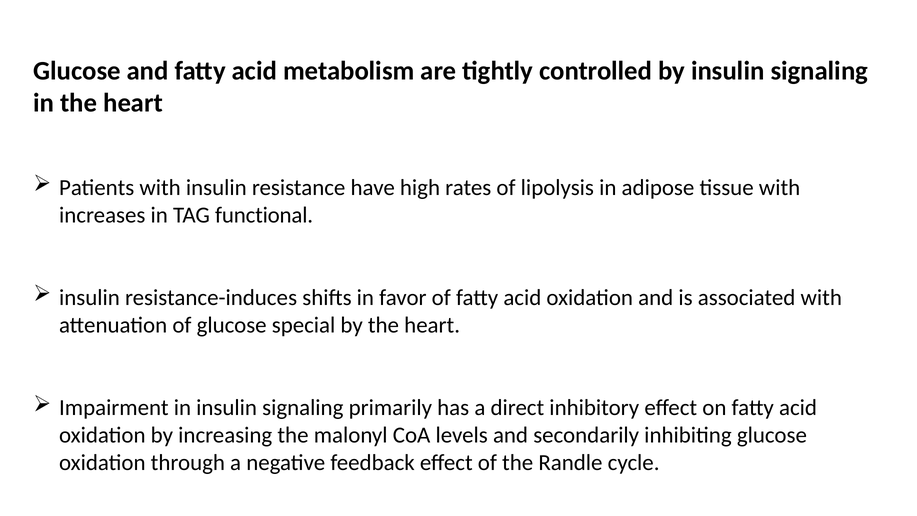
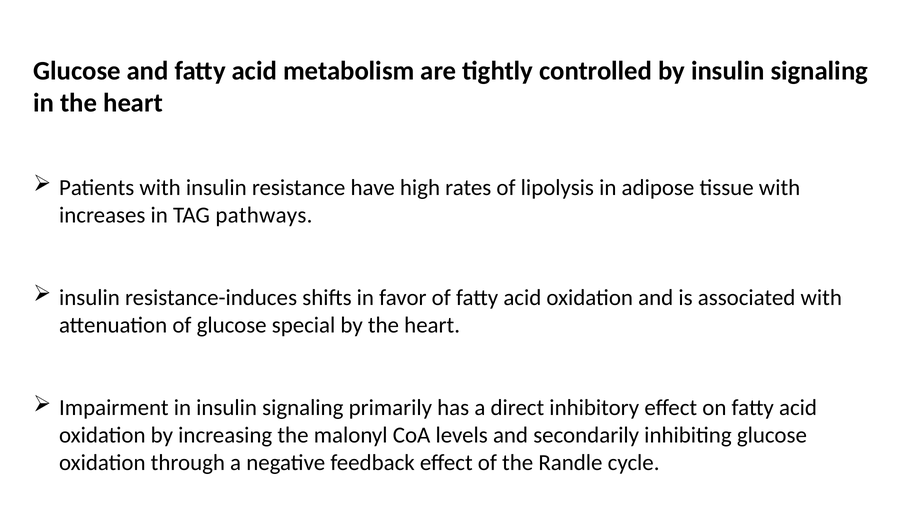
functional: functional -> pathways (264, 215)
